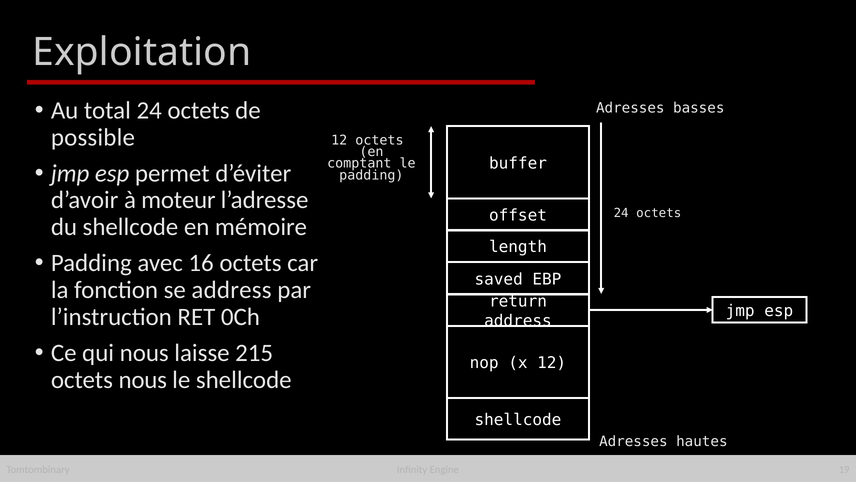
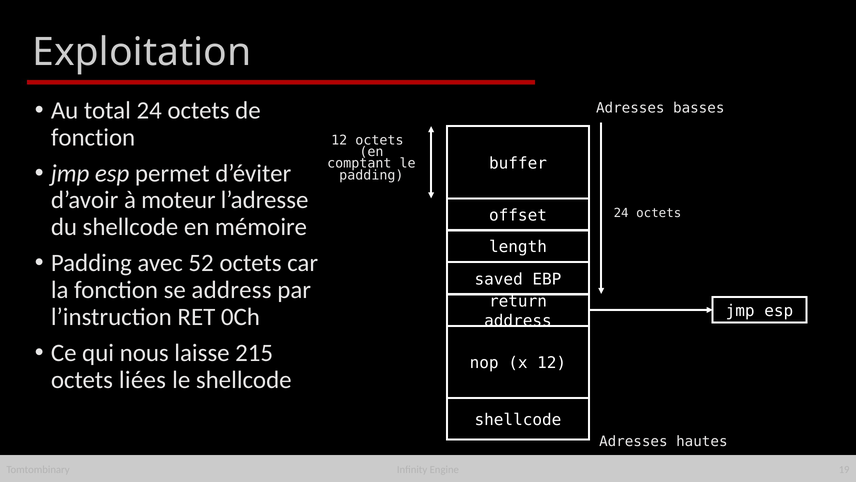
possible: possible -> fonction (93, 137)
16: 16 -> 52 (201, 263)
octets nous: nous -> liées (142, 379)
